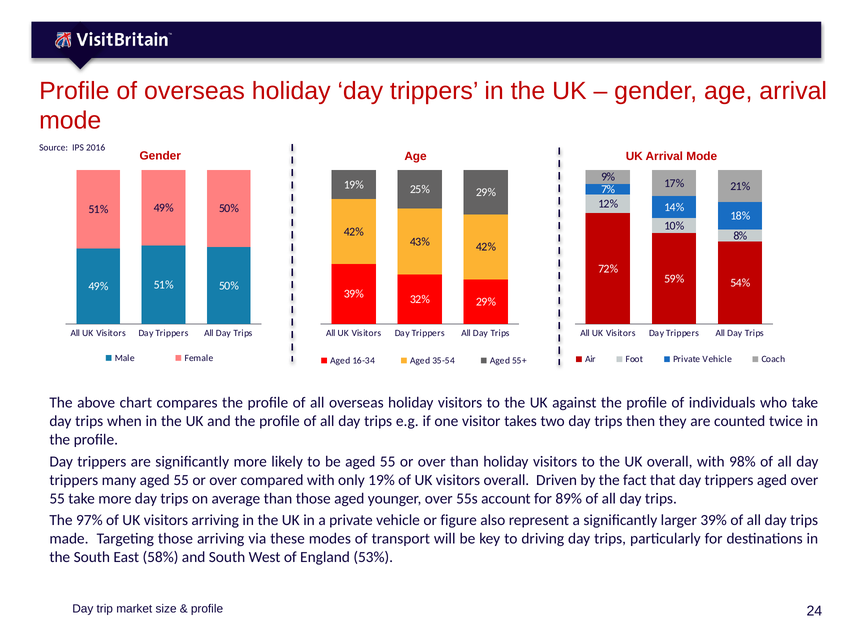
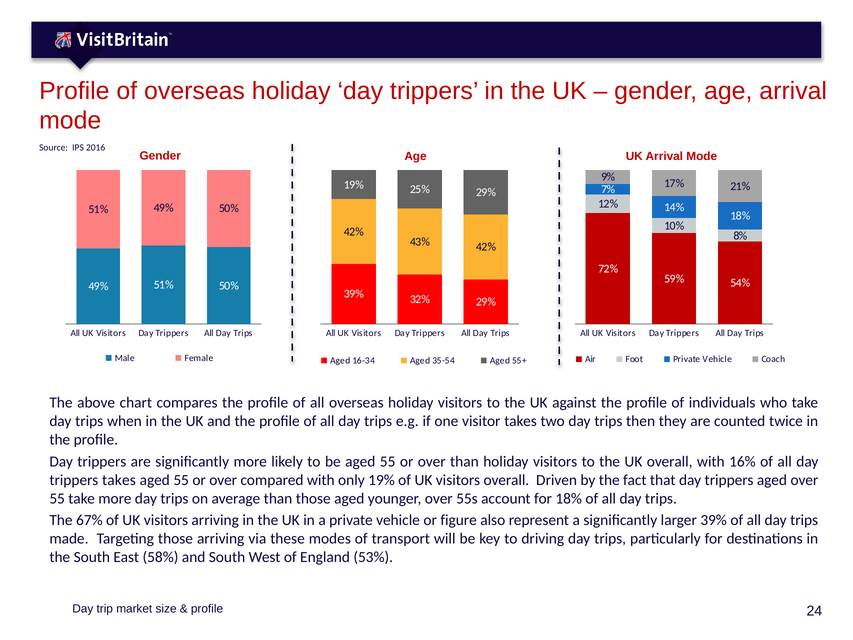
98%: 98% -> 16% (742, 461)
trippers many: many -> takes (119, 480)
for 89%: 89% -> 18% (569, 498)
97%: 97% -> 67% (89, 520)
